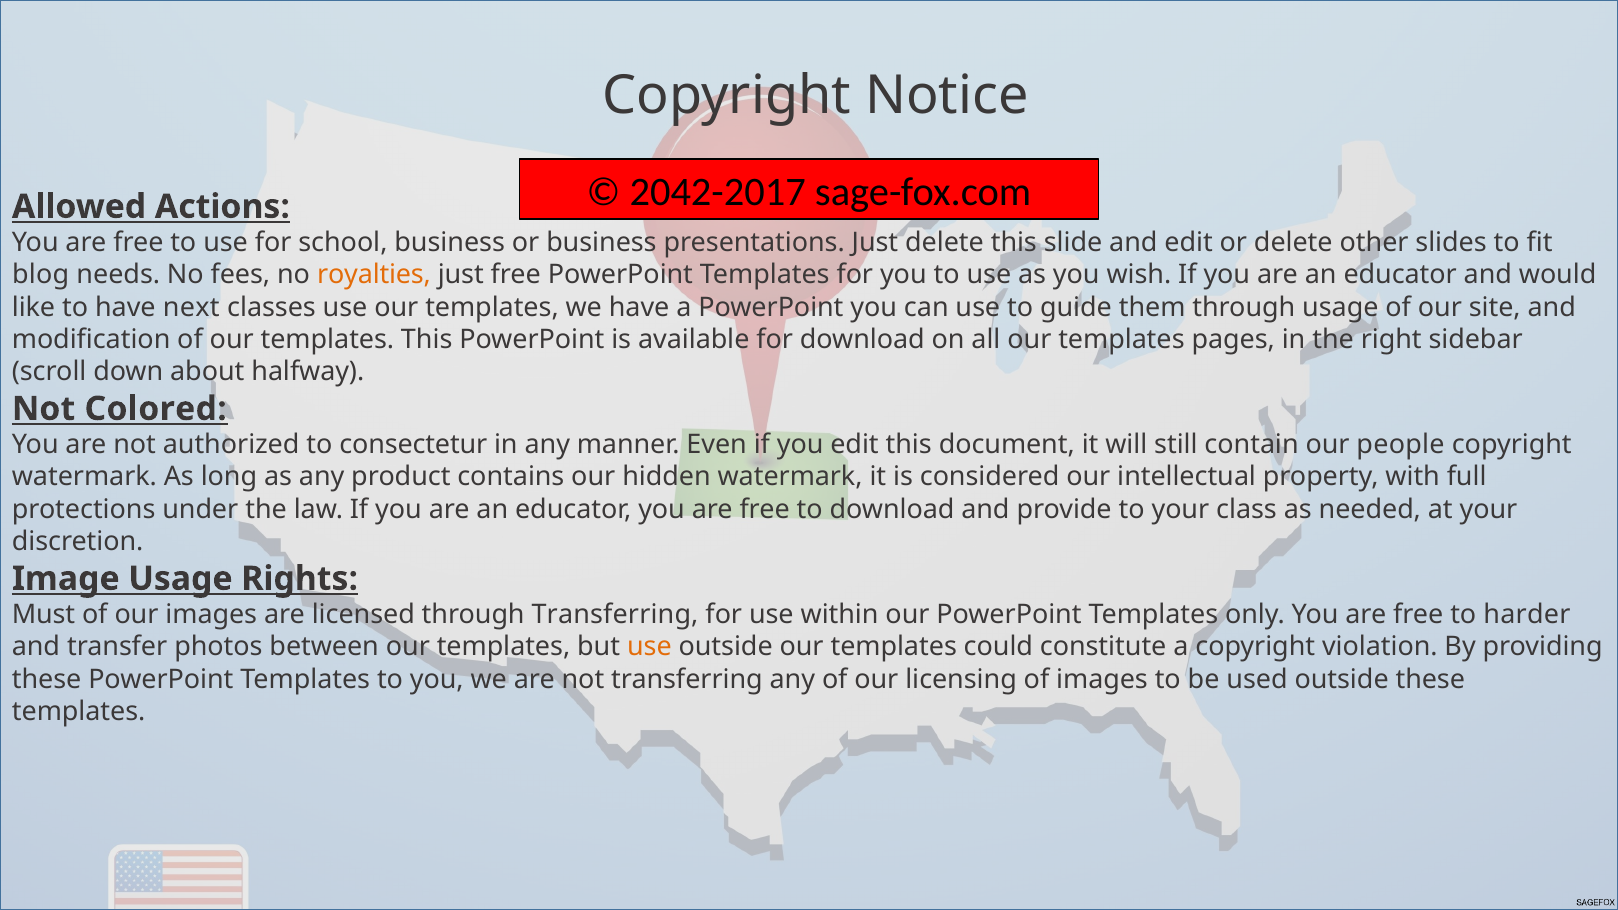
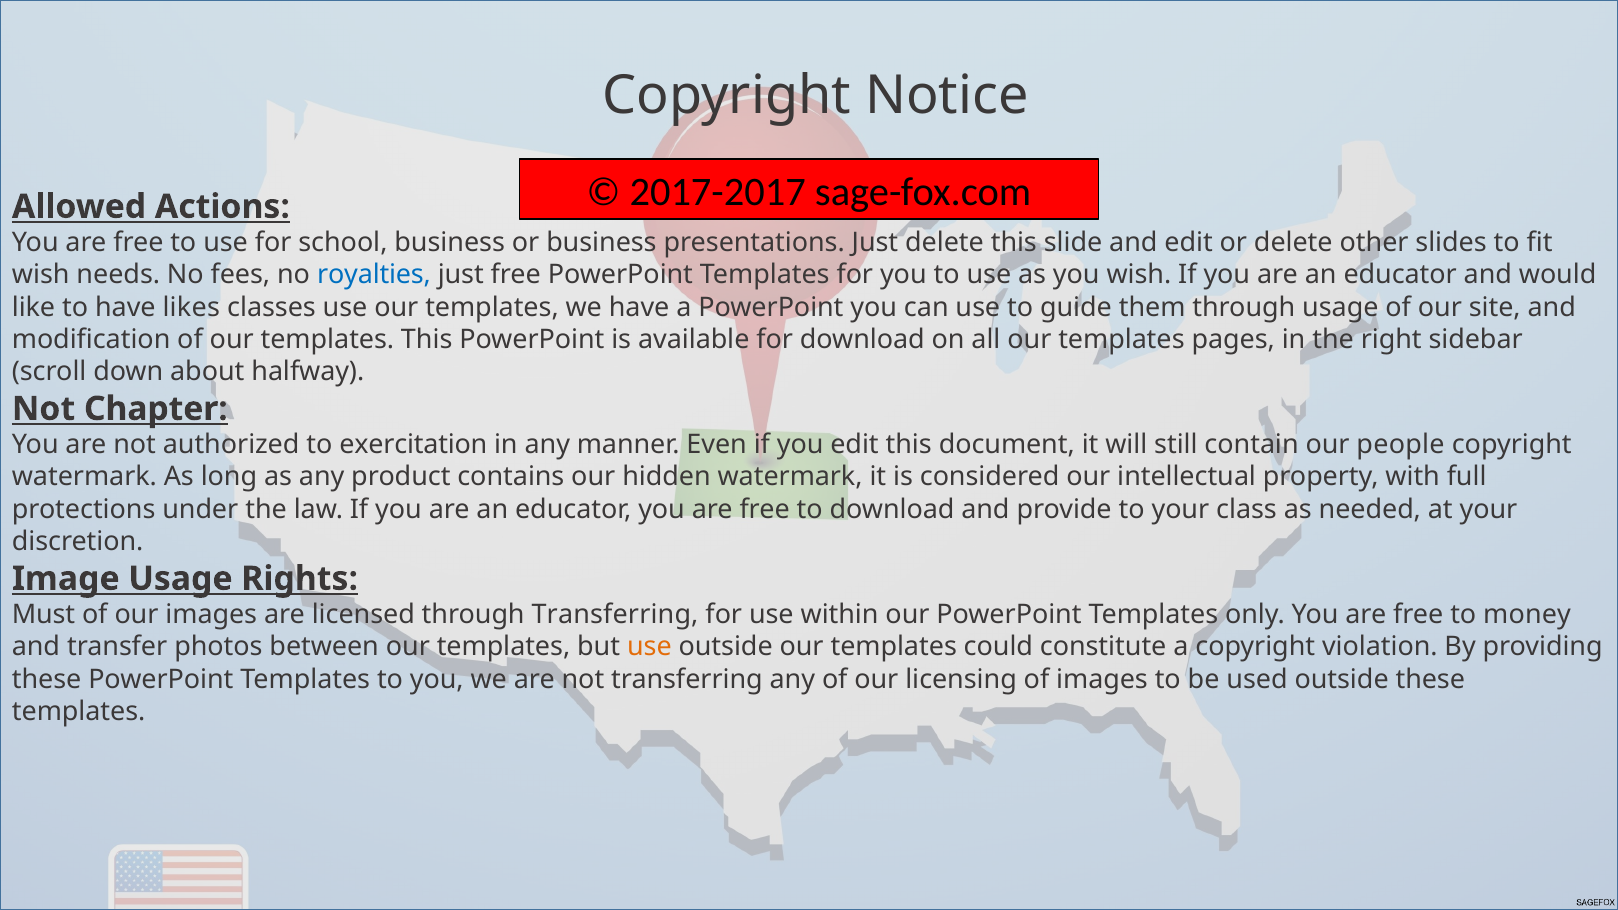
2042-2017: 2042-2017 -> 2017-2017 (718, 192)
blog: blog -> wish (41, 275)
royalties colour: orange -> blue (374, 275)
next: next -> likes (191, 307)
Colored: Colored -> Chapter (156, 409)
consectetur: consectetur -> exercitation (413, 445)
harder: harder -> money (1527, 615)
